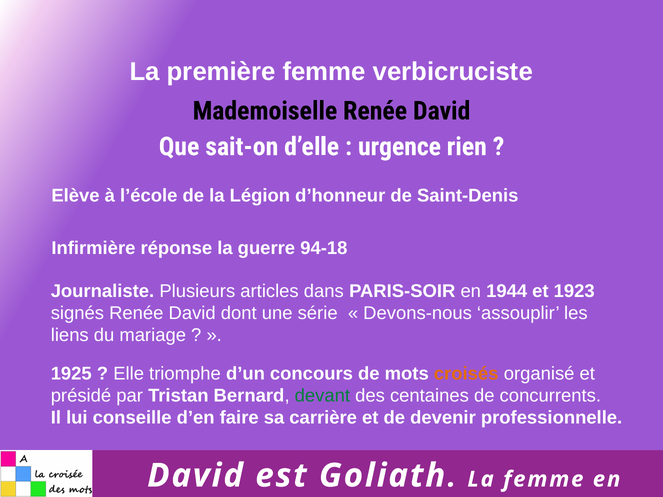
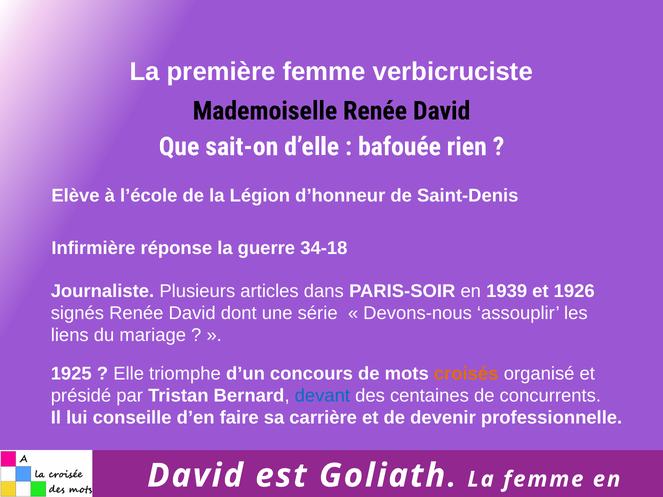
urgence: urgence -> bafouée (399, 147)
94-18: 94-18 -> 34-18 (324, 248)
1944: 1944 -> 1939 (507, 291)
1923: 1923 -> 1926 (574, 291)
devant colour: green -> blue (322, 396)
